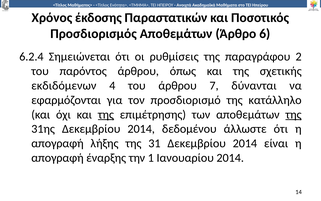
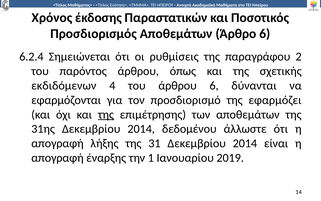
άρθρου 7: 7 -> 6 (214, 85)
κατάλληλο: κατάλληλο -> εφαρμόζει (275, 100)
της underline: present -> none (294, 114)
Ιανουαρίου 2014: 2014 -> 2019 (230, 158)
